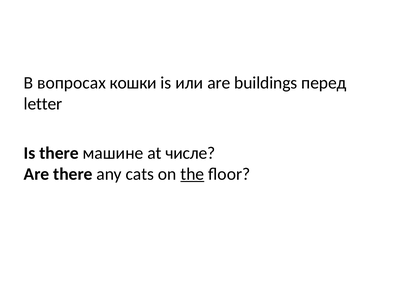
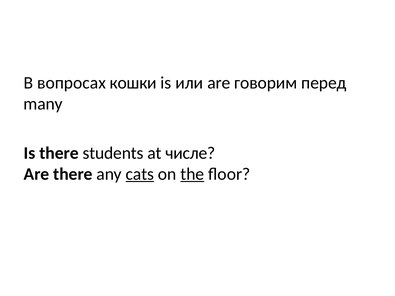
buildings: buildings -> говорим (266, 83)
letter: letter -> many (43, 104)
машине: машине -> students (113, 153)
cats underline: none -> present (140, 174)
